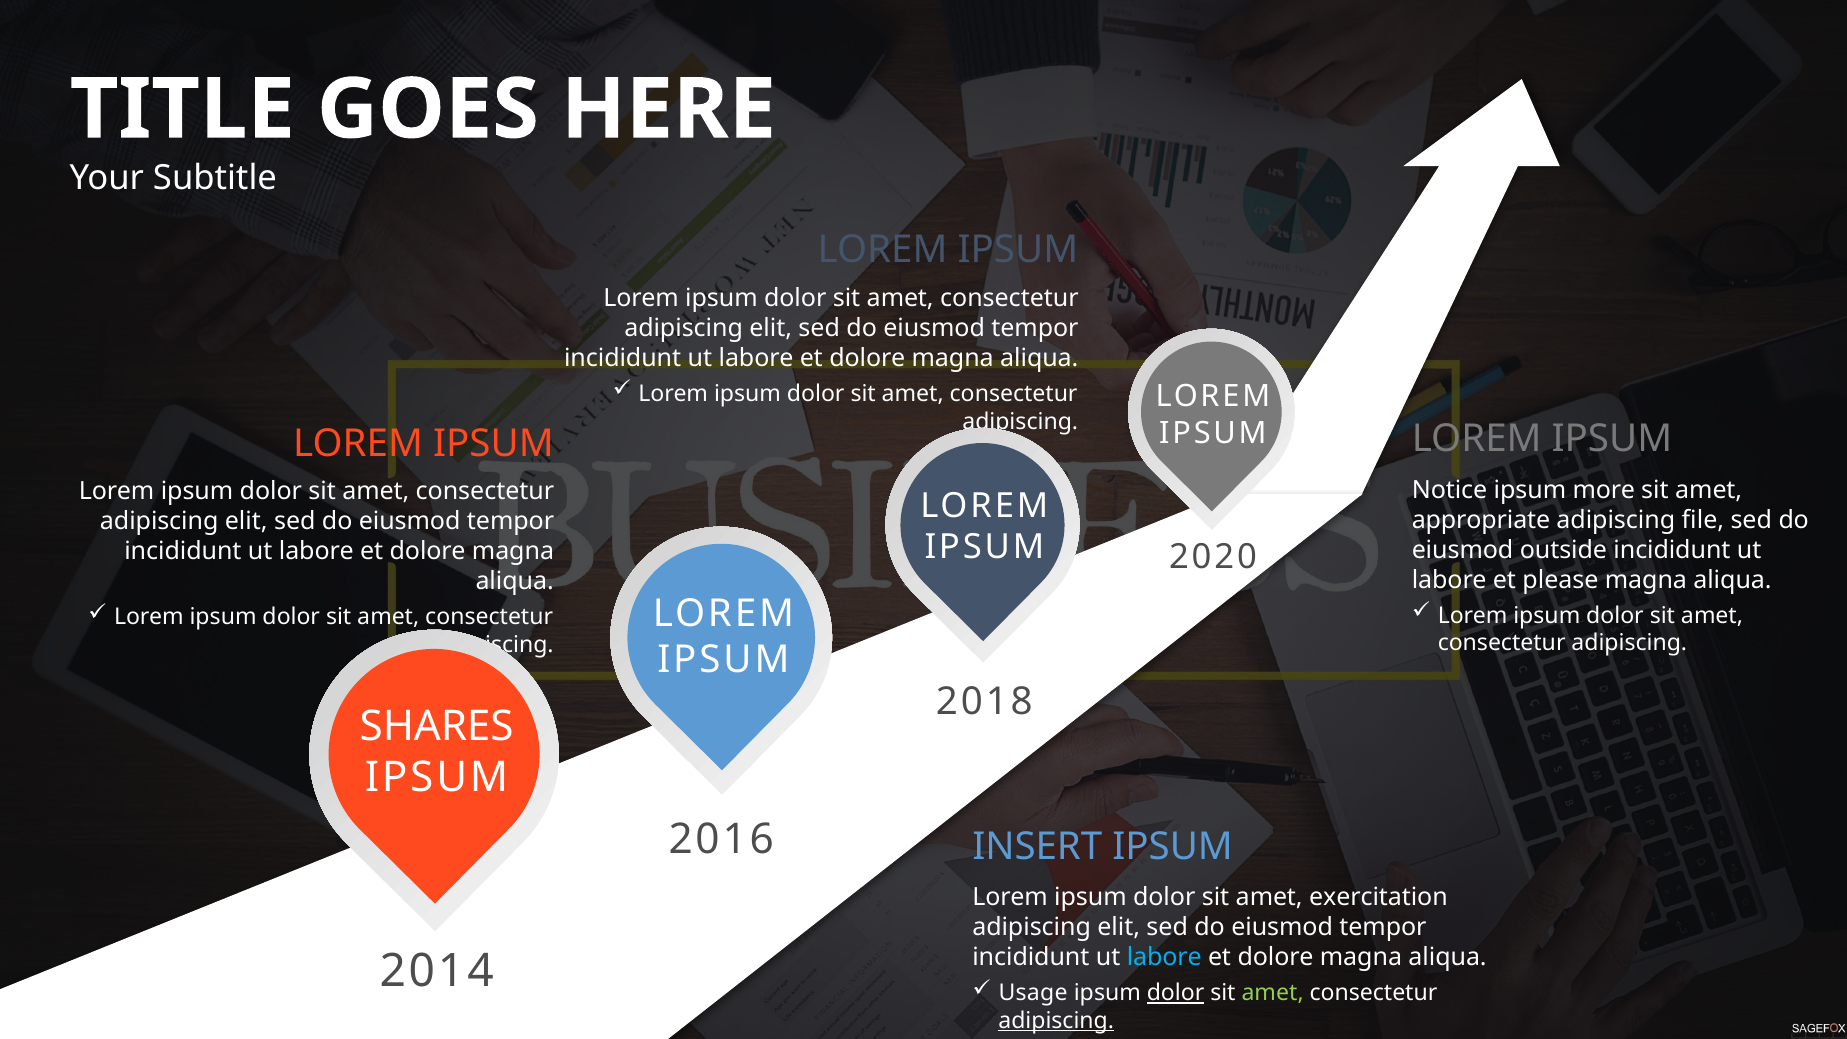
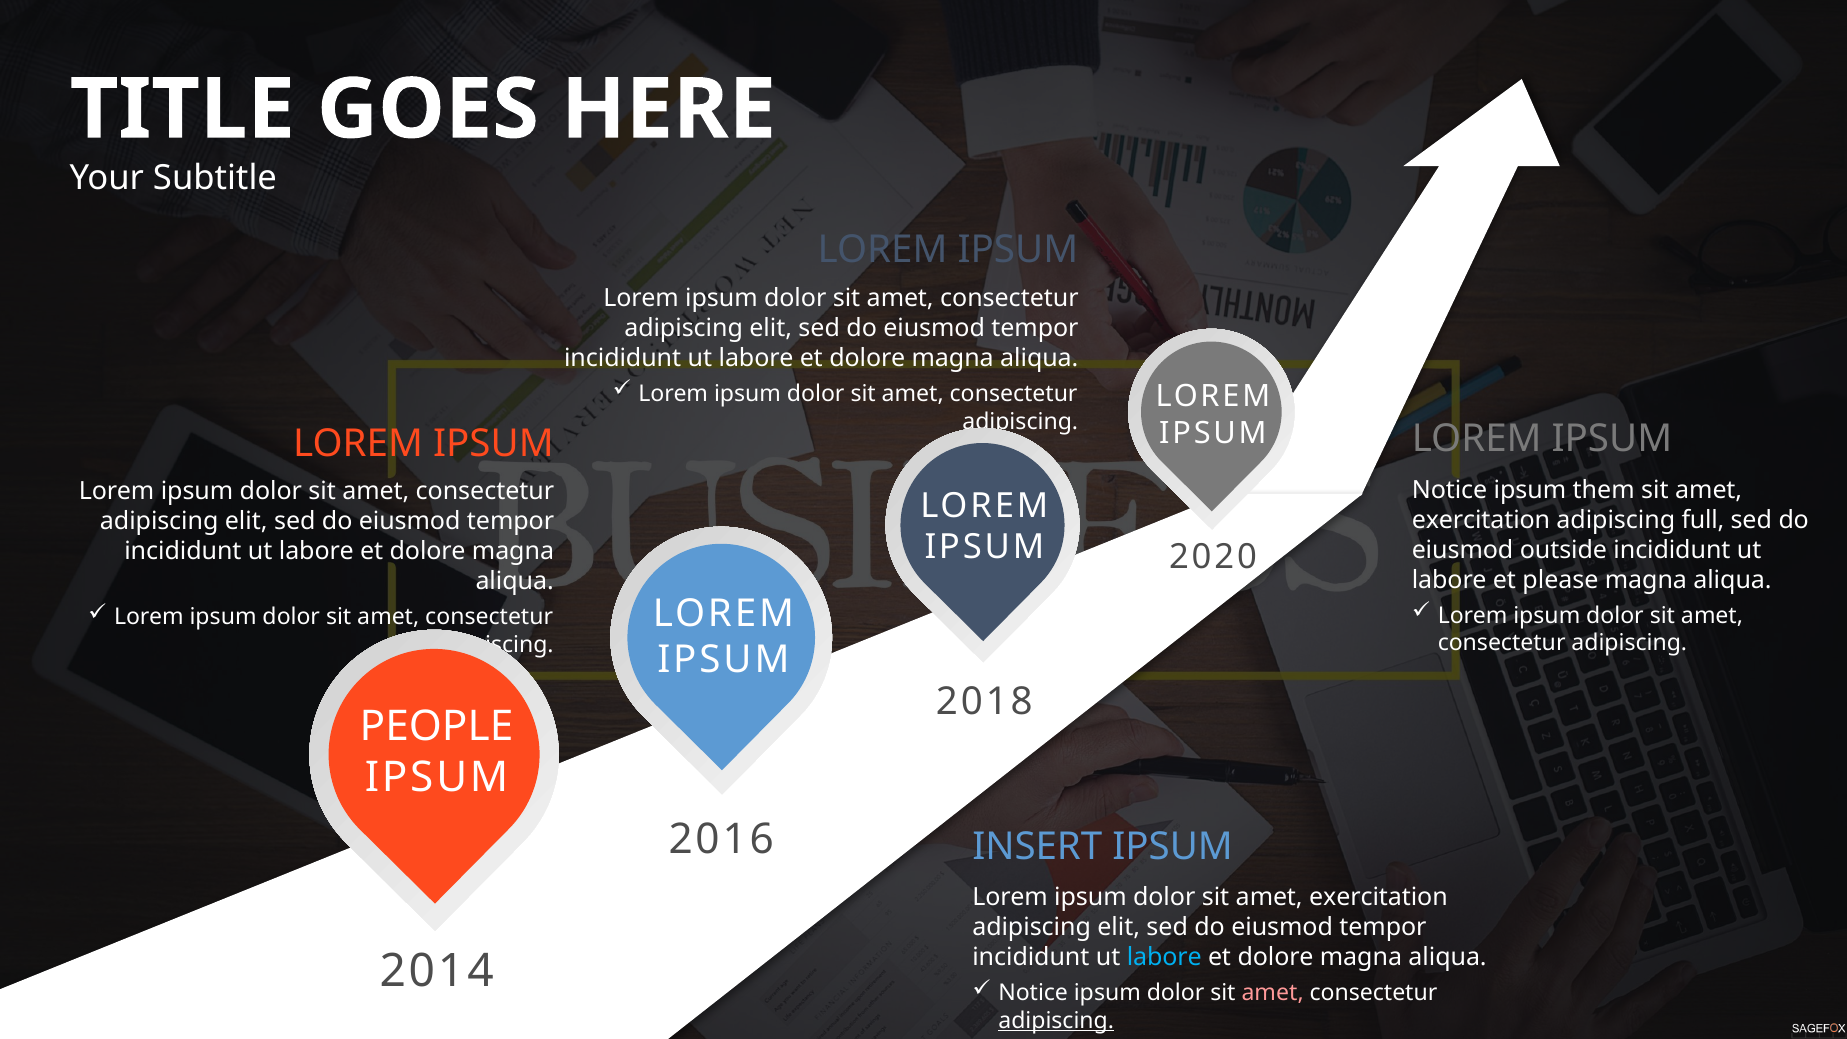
more: more -> them (1604, 490)
appropriate: appropriate -> exercitation (1481, 520)
file: file -> full (1703, 520)
SHARES: SHARES -> PEOPLE (437, 727)
Usage: Usage -> Notice (1033, 993)
dolor underline: present -> none (1176, 993)
amet colour: light green -> pink (1273, 993)
